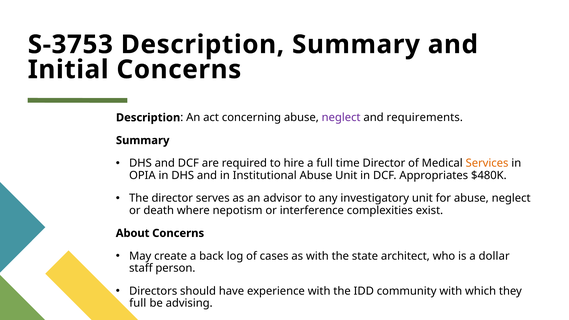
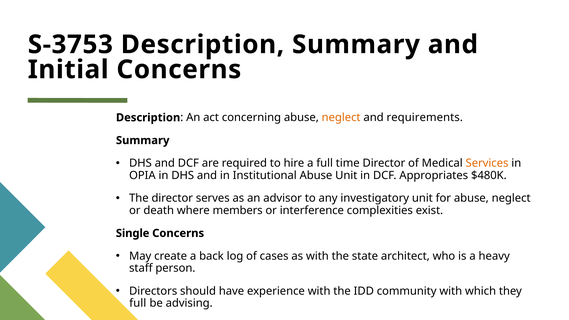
neglect colour: purple -> orange (341, 118)
nepotism: nepotism -> members (238, 210)
About: About -> Single (133, 233)
dollar: dollar -> heavy (494, 256)
